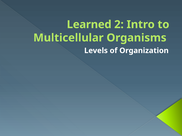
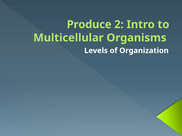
Learned: Learned -> Produce (89, 25)
